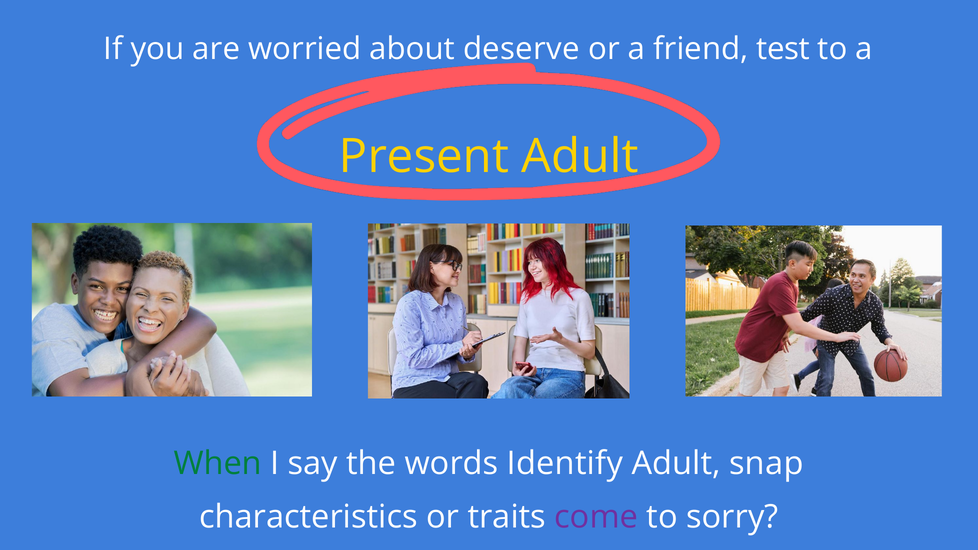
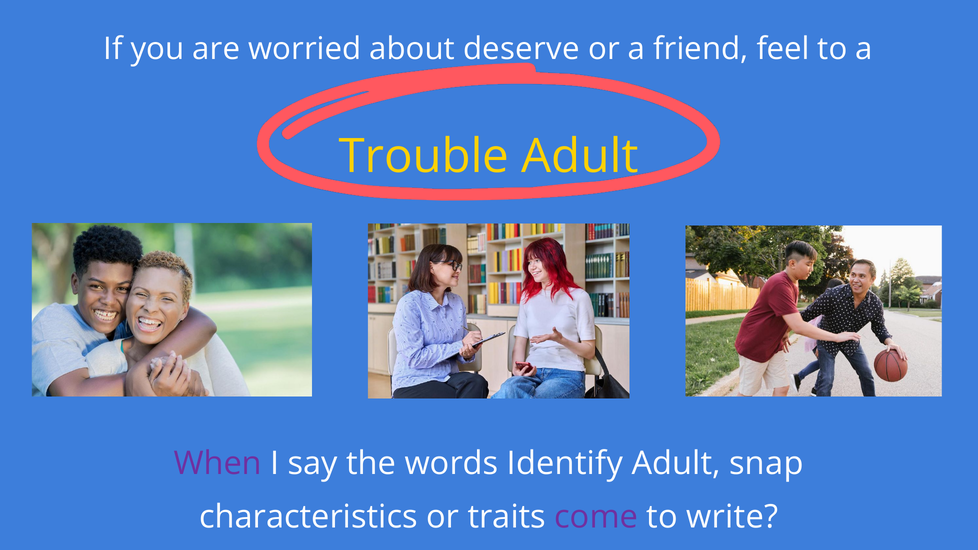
test: test -> feel (783, 49)
Present: Present -> Trouble (424, 157)
When colour: green -> purple (218, 464)
sorry: sorry -> write (732, 517)
